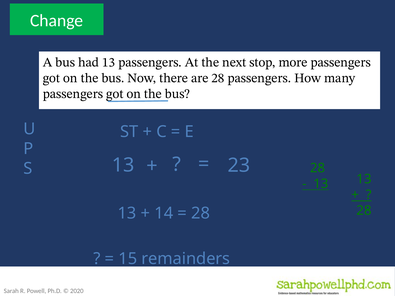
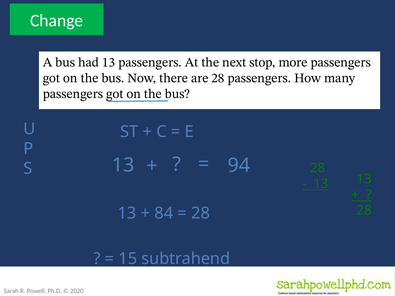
23: 23 -> 94 (239, 166)
14: 14 -> 84 (164, 213)
remainders: remainders -> subtrahend (186, 259)
